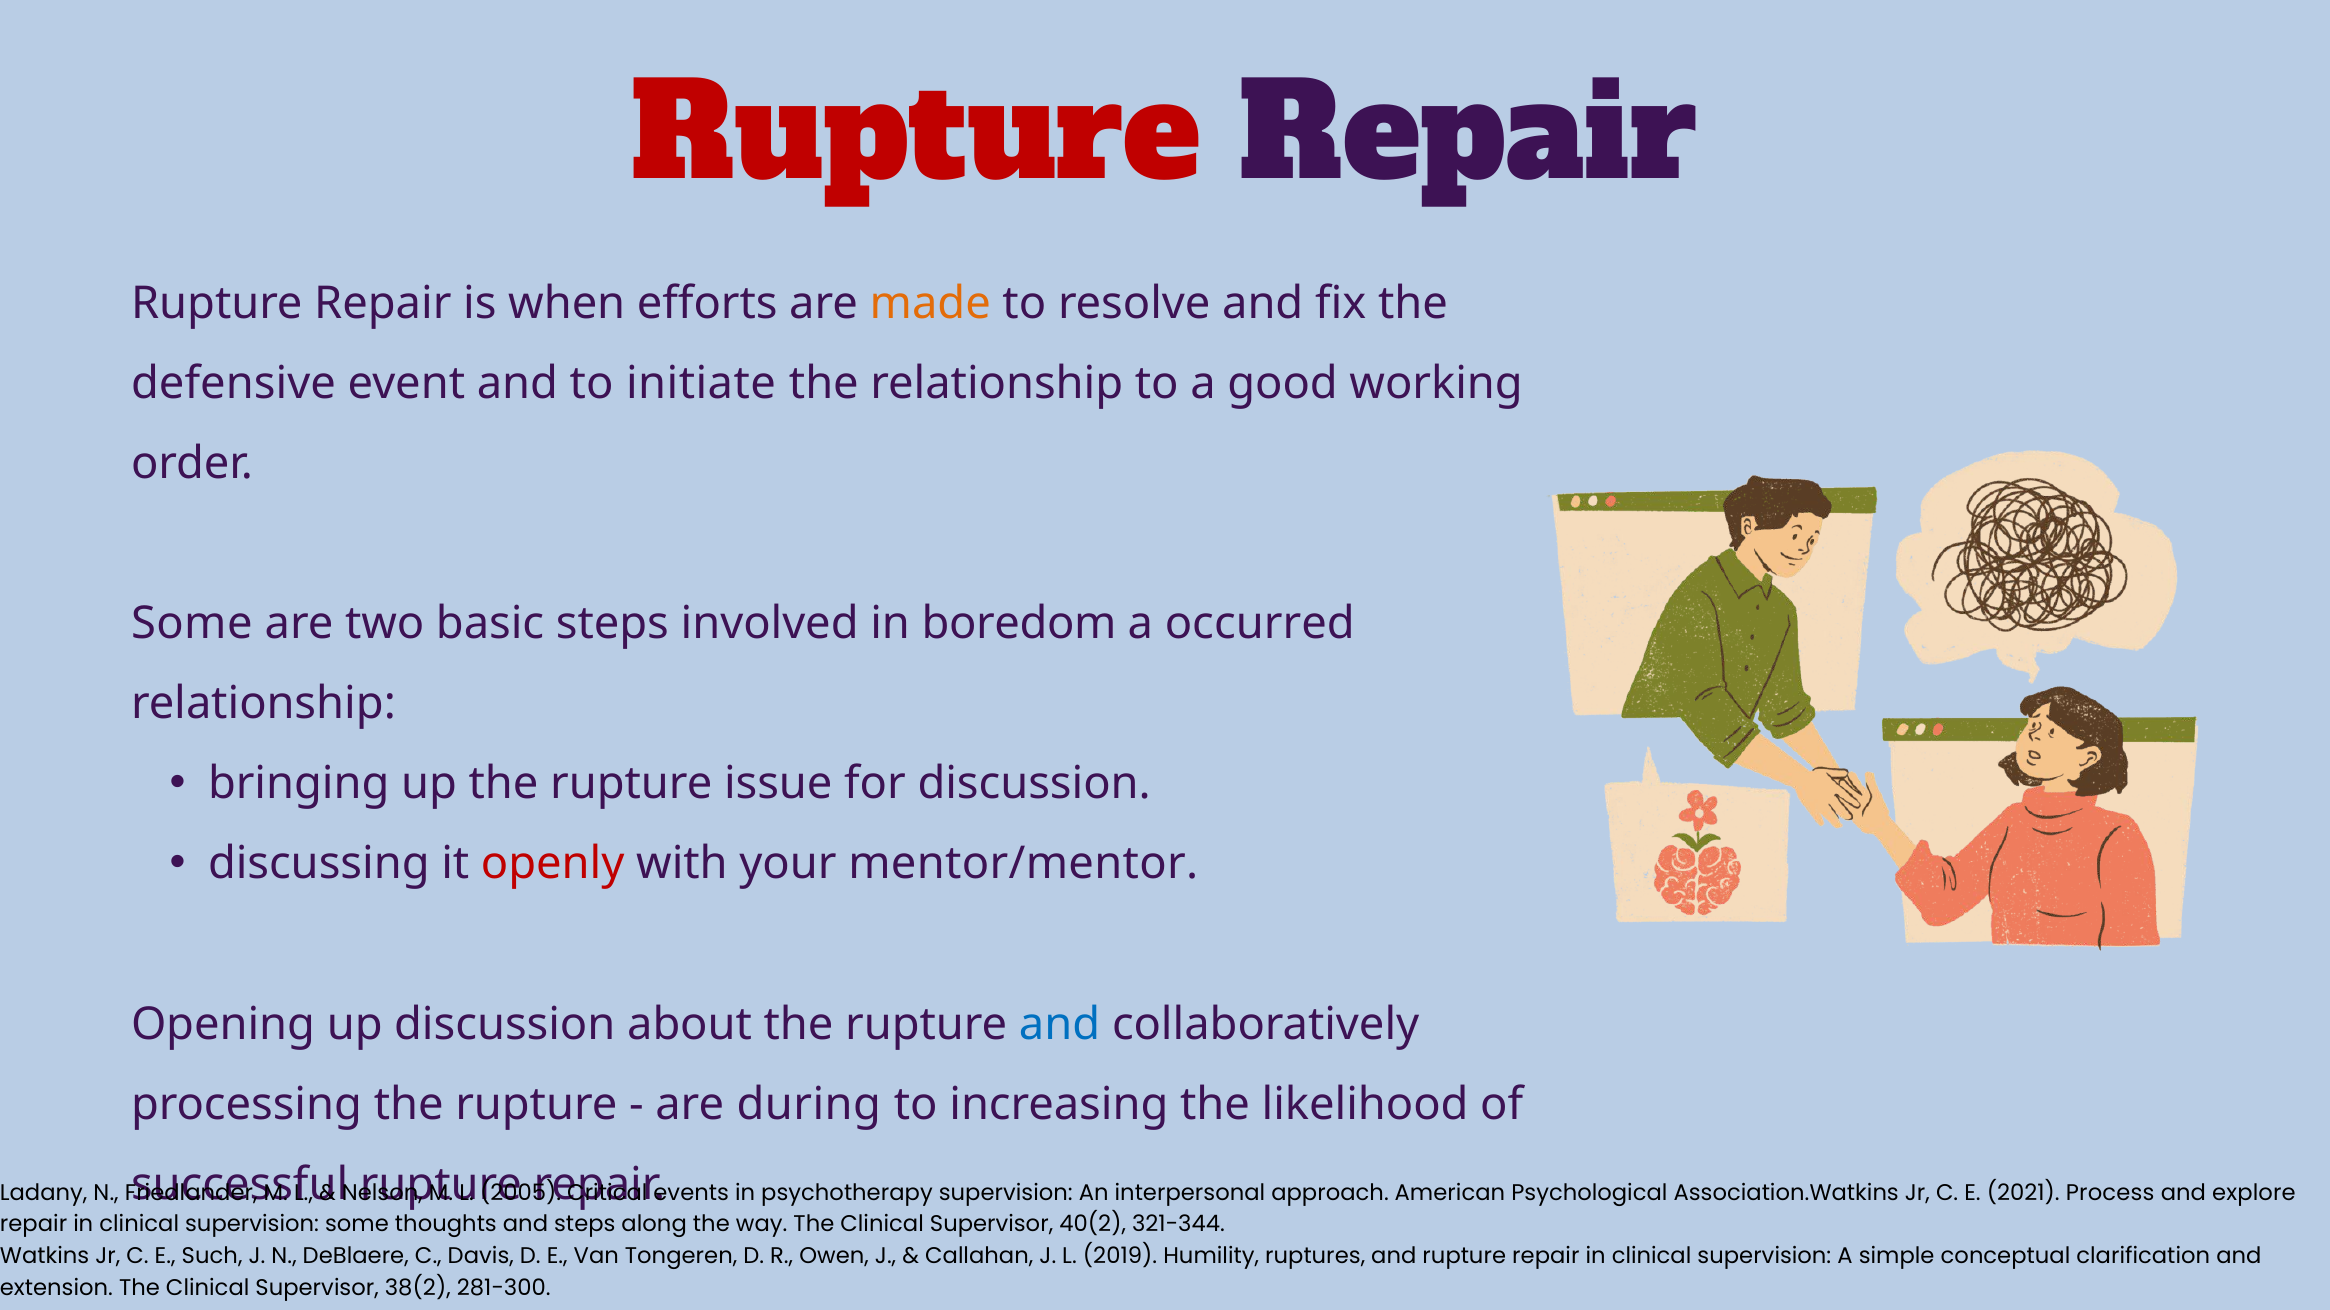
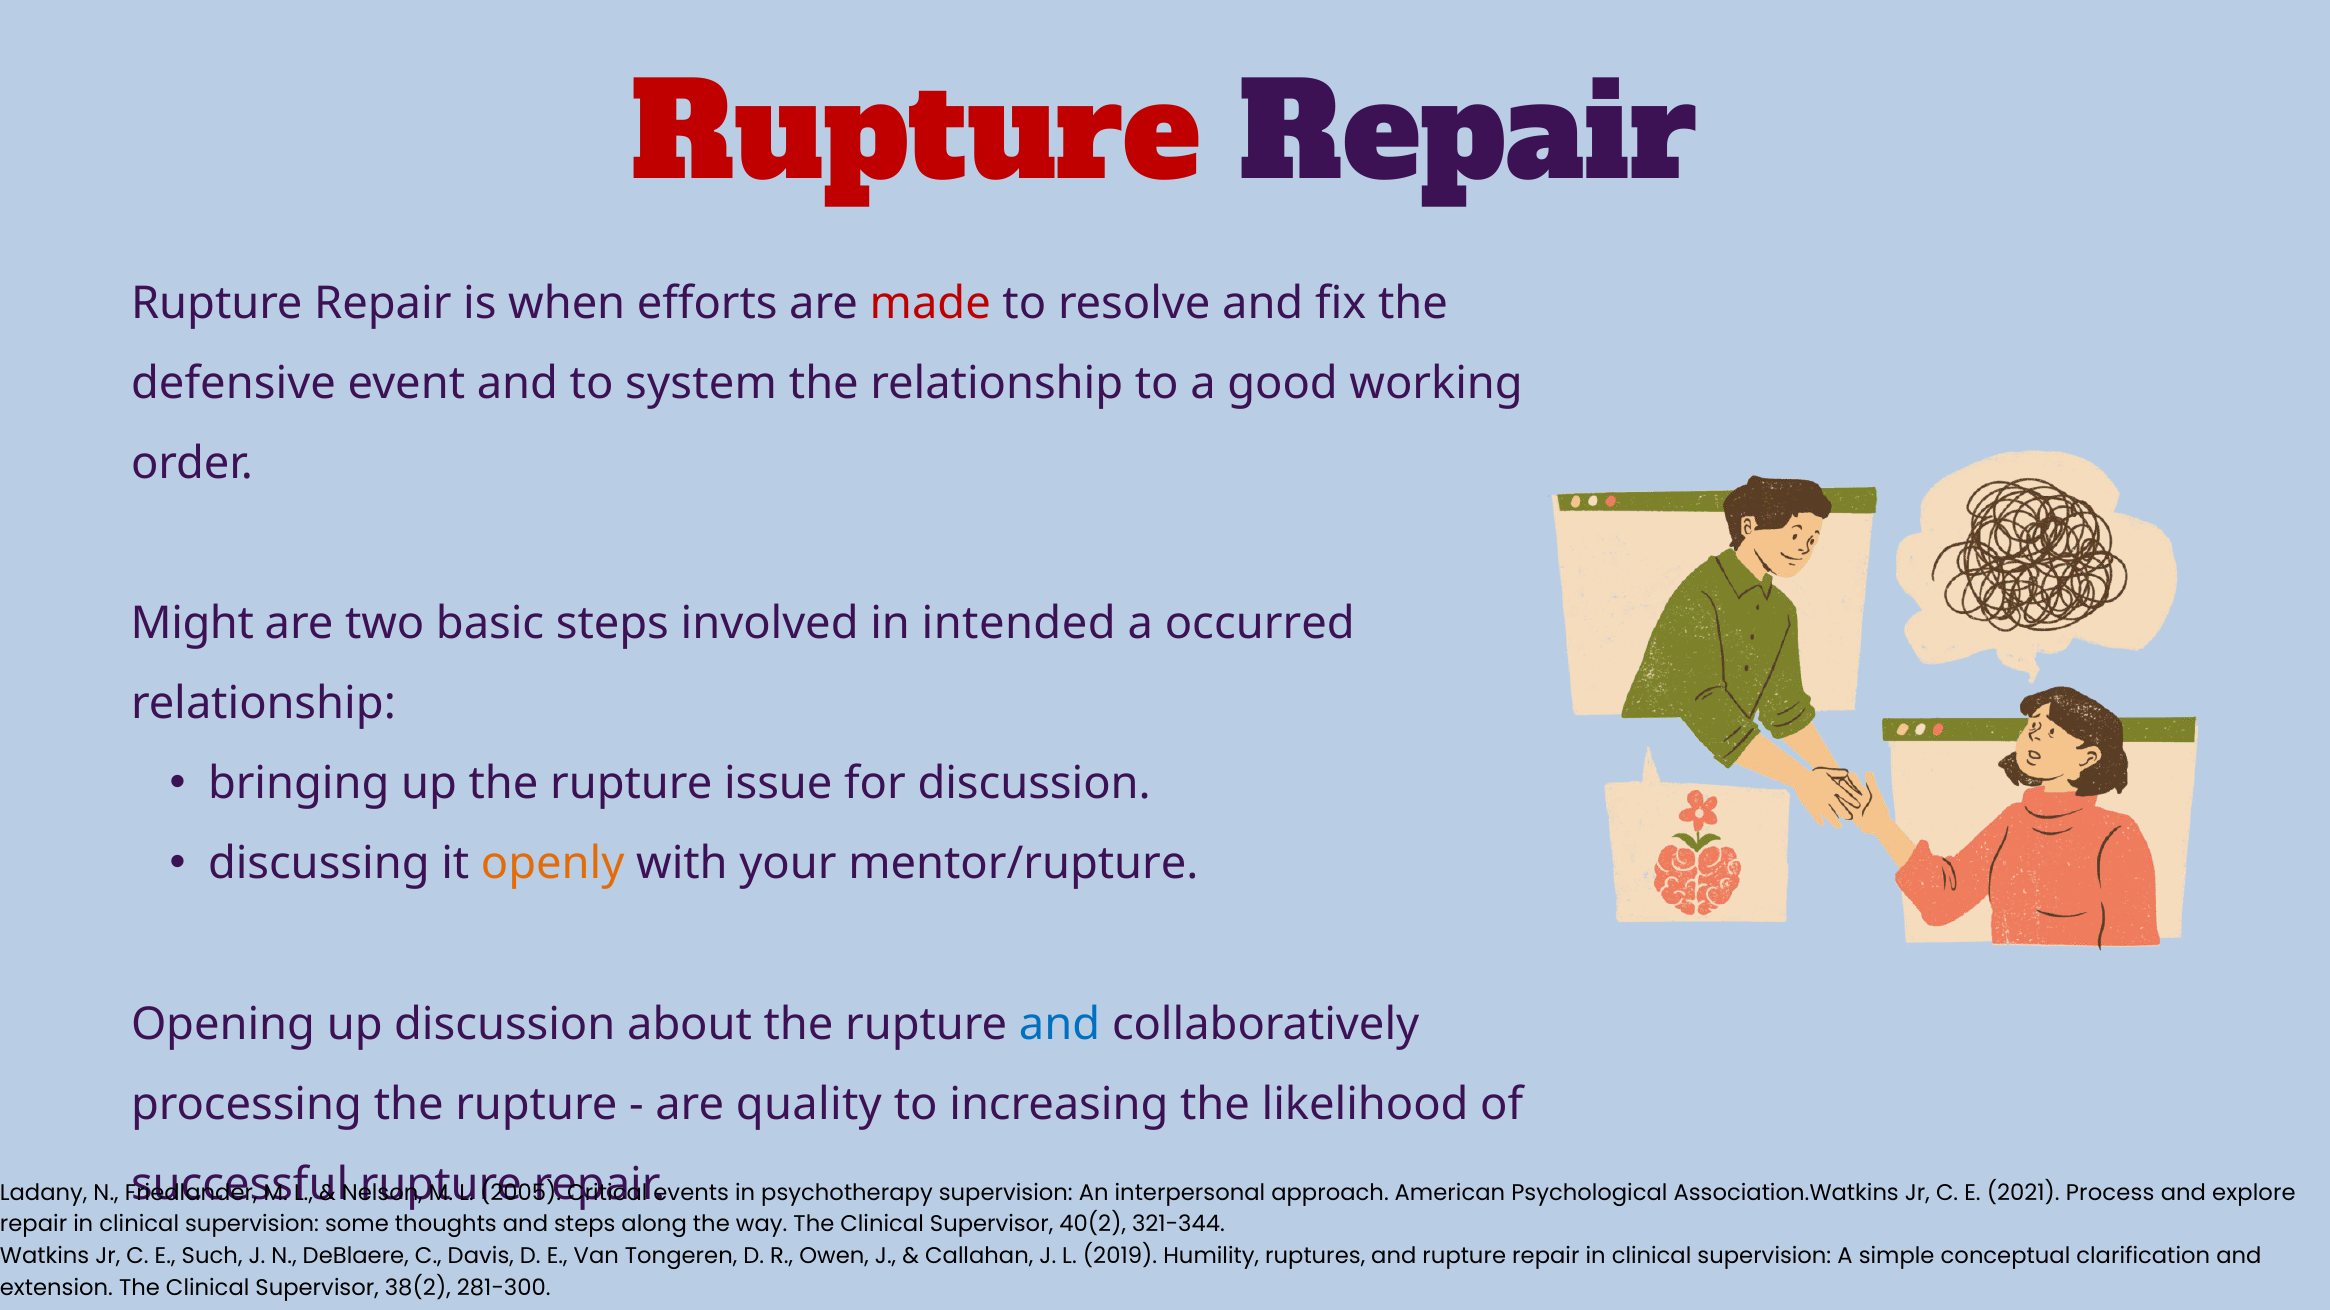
made colour: orange -> red (930, 303)
initiate: initiate -> system (701, 383)
Some: Some -> Might (192, 624)
boredom: boredom -> intended (1019, 624)
openly colour: red -> orange (553, 864)
mentor/mentor: mentor/mentor -> mentor/rupture (1023, 864)
during: during -> quality (809, 1105)
